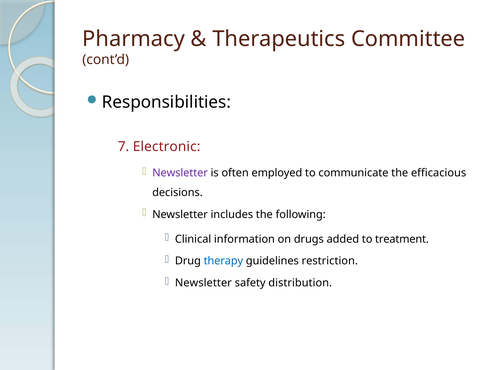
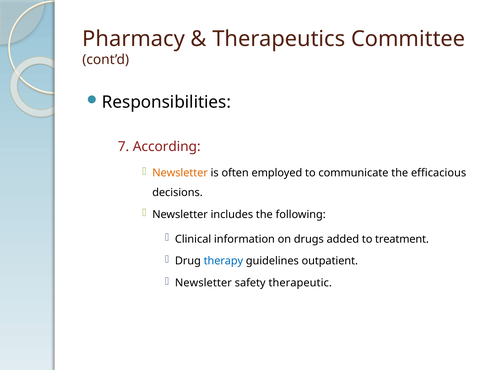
Electronic: Electronic -> According (167, 147)
Newsletter colour: purple -> orange (180, 173)
restriction: restriction -> outpatient (330, 261)
distribution: distribution -> therapeutic (300, 283)
